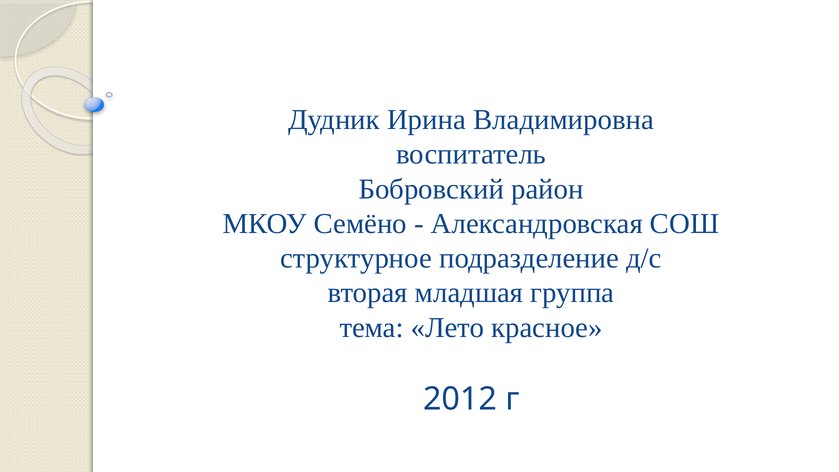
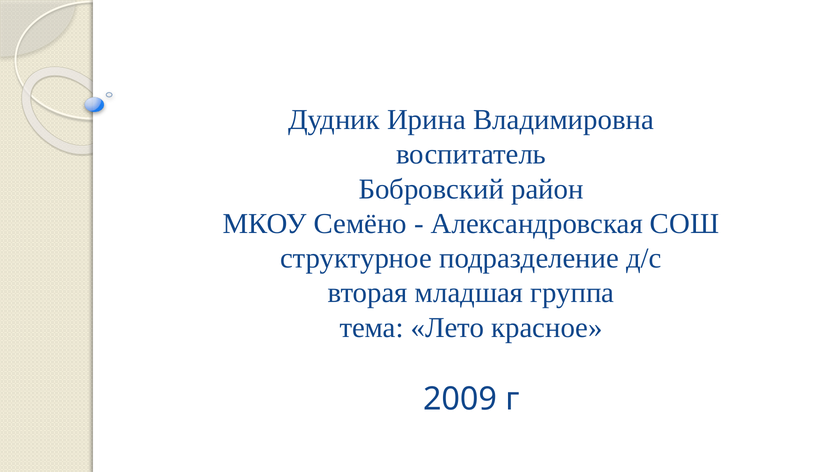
2012: 2012 -> 2009 (460, 399)
